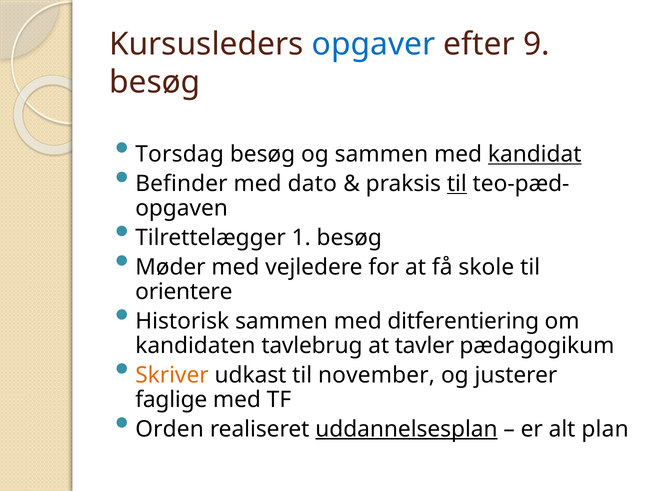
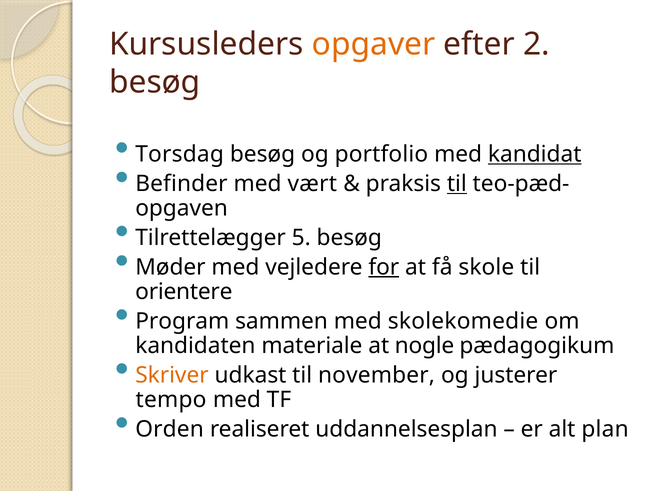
opgaver colour: blue -> orange (374, 44)
9: 9 -> 2 (536, 44)
og sammen: sammen -> portfolio (381, 154)
dato: dato -> vært (312, 184)
1: 1 -> 5 (301, 237)
for underline: none -> present (384, 267)
Historisk: Historisk -> Program (182, 321)
ditferentiering: ditferentiering -> skolekomedie (463, 321)
tavlebrug: tavlebrug -> materiale (312, 345)
tavler: tavler -> nogle (424, 345)
faglige: faglige -> tempo (171, 399)
uddannelsesplan underline: present -> none (406, 429)
